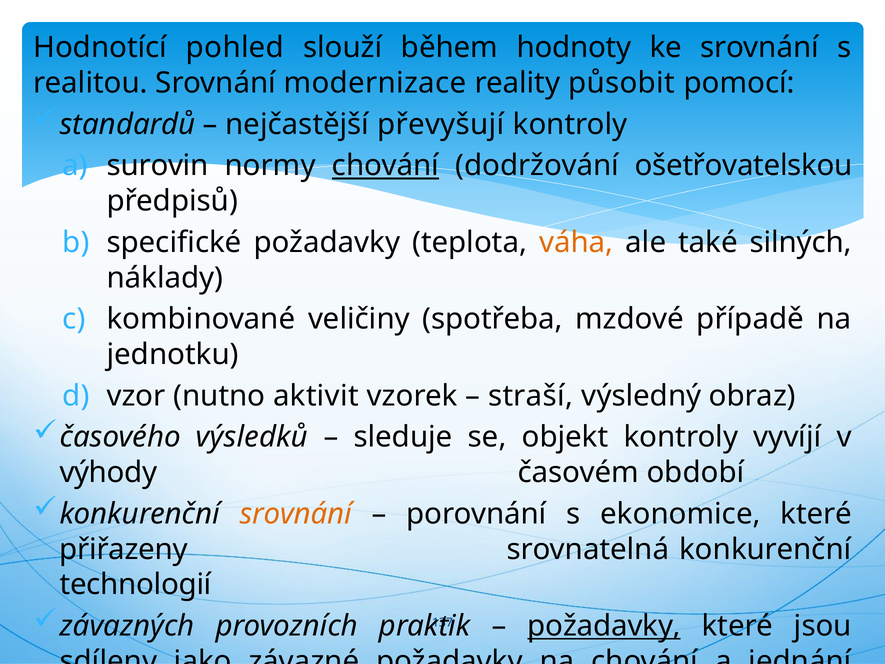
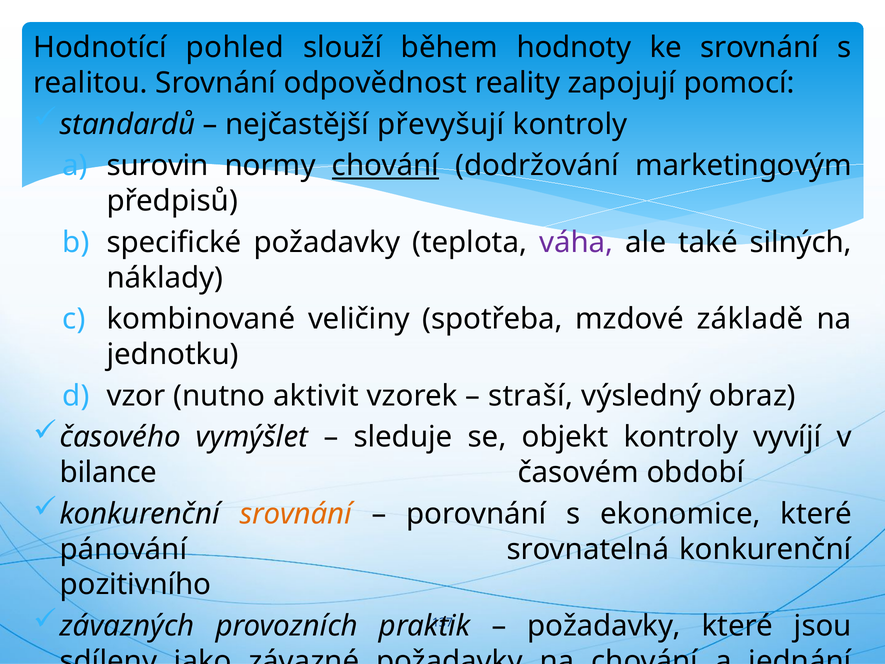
modernizace: modernizace -> odpovědnost (375, 83)
působit: působit -> zapojují (622, 83)
ošetřovatelskou: ošetřovatelskou -> marketingovým (744, 166)
váha colour: orange -> purple (576, 242)
případě: případě -> základě (750, 319)
výsledků: výsledků -> vymýšlet (252, 437)
výhody: výhody -> bilance (108, 472)
přiřazeny: přiřazeny -> pánování (123, 549)
technologií: technologií -> pozitivního (136, 585)
požadavky underline: present -> none (604, 626)
